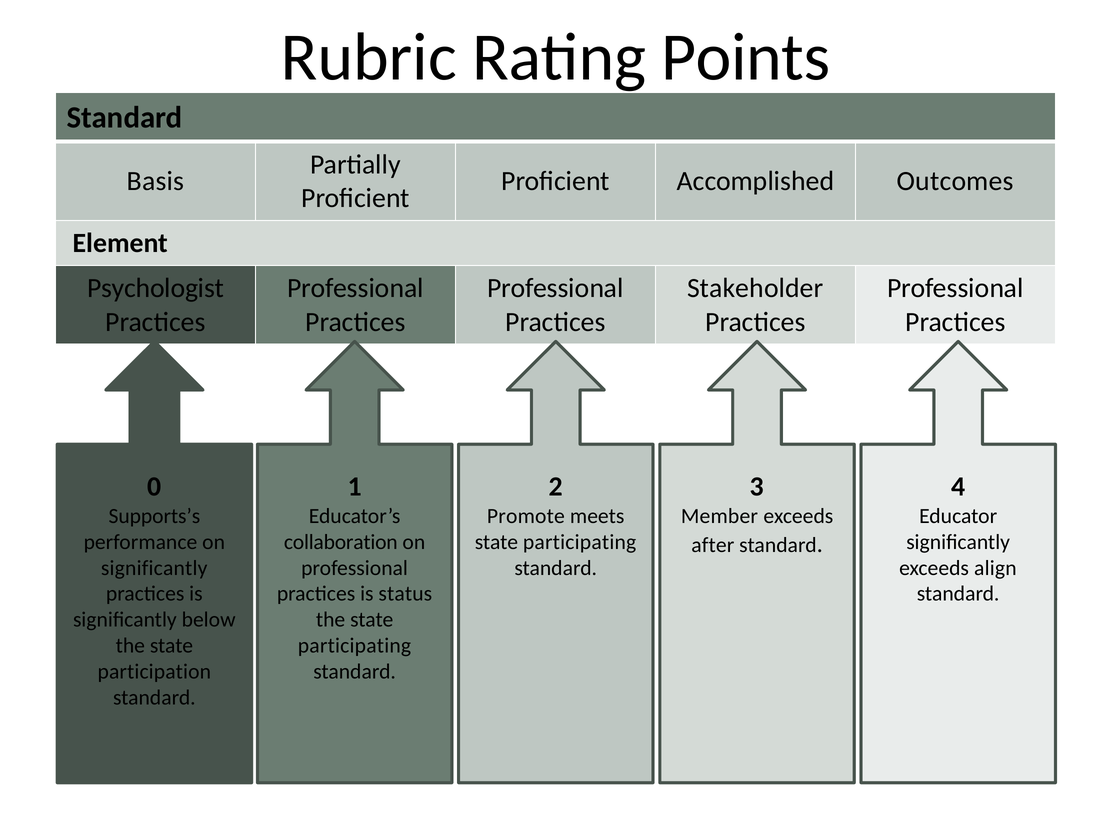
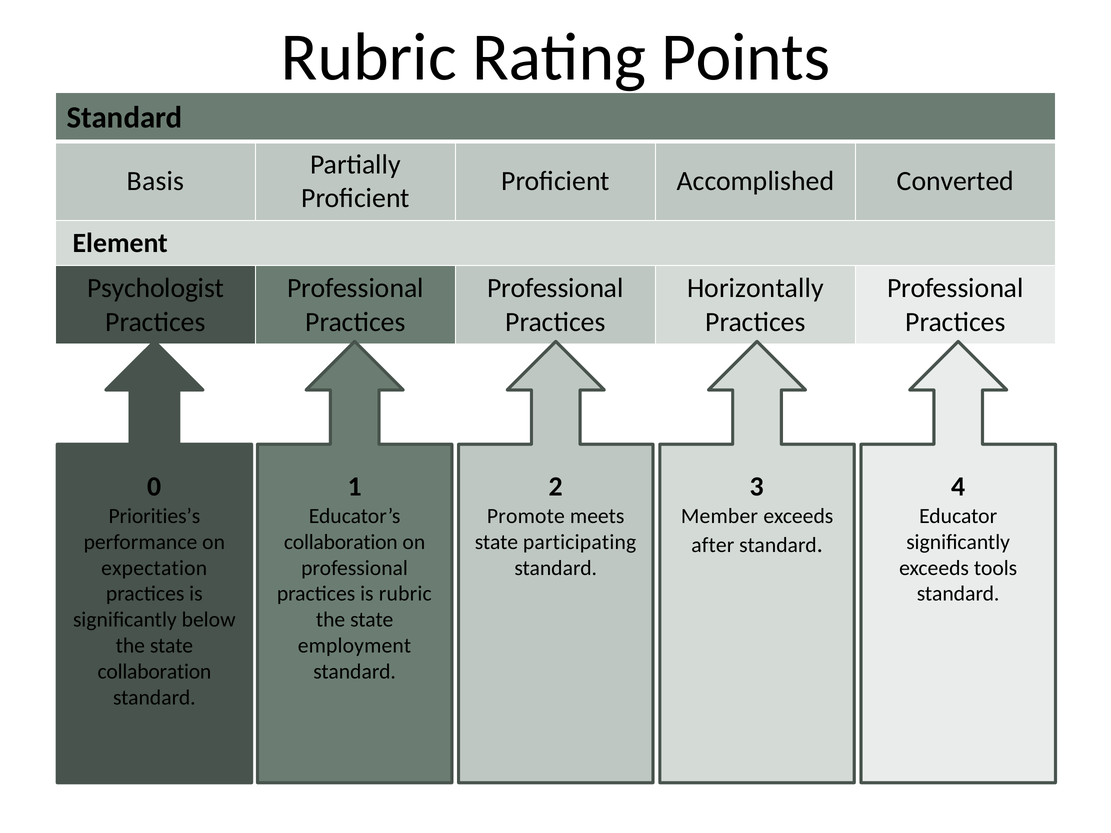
Outcomes: Outcomes -> Converted (955, 181)
Stakeholder: Stakeholder -> Horizontally (755, 288)
Supports’s: Supports’s -> Priorities’s (154, 516)
significantly: significantly -> expectation (154, 568)
align: align -> tools (996, 568)
is status: status -> rubric (405, 594)
participating: participating -> employment (354, 646)
participation: participation -> collaboration (154, 672)
